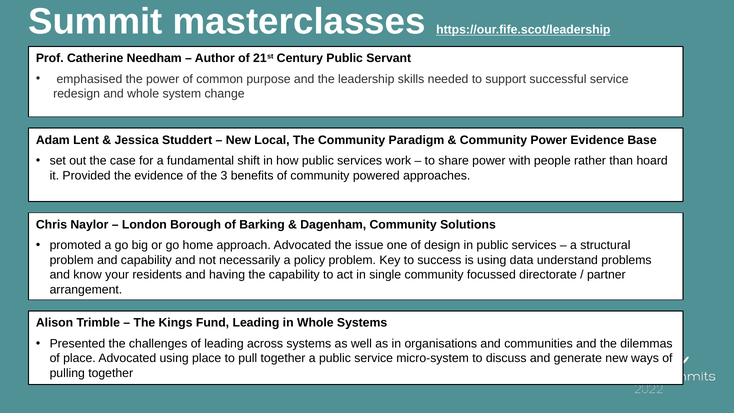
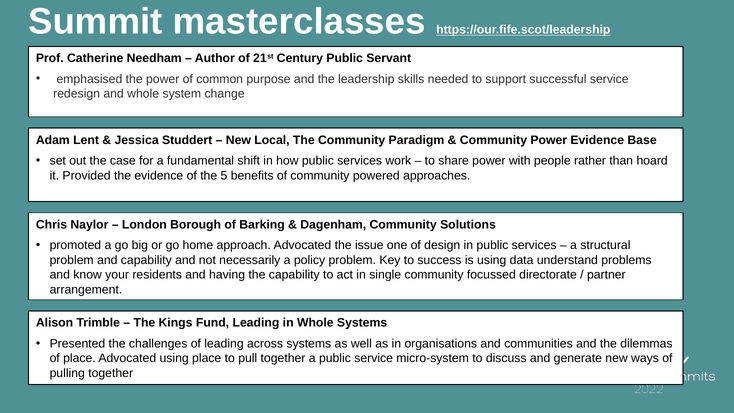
3: 3 -> 5 (224, 175)
